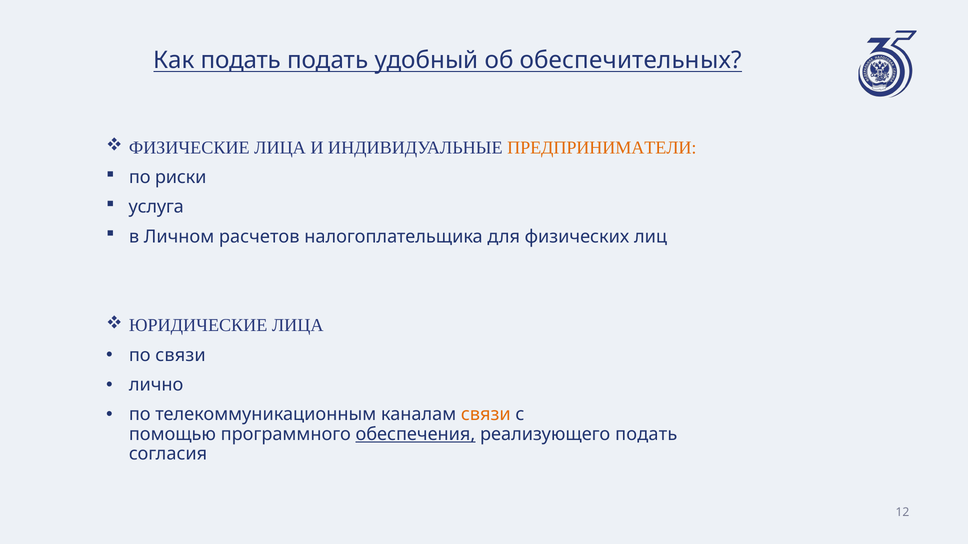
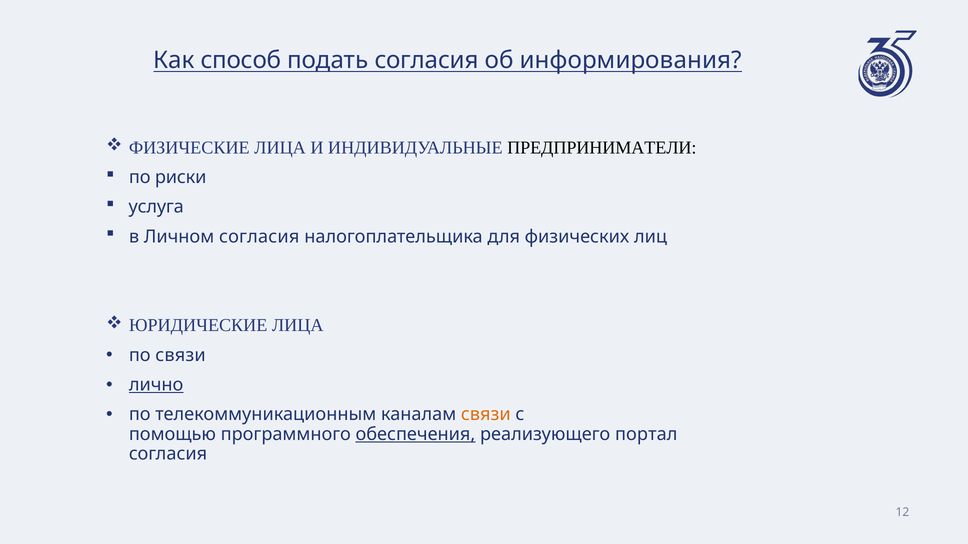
Как подать: подать -> способ (241, 60)
подать удобный: удобный -> согласия (427, 60)
обеспечительных: обеспечительных -> информирования (631, 60)
ПРЕДПРИНИМАТЕЛИ colour: orange -> black (602, 148)
Личном расчетов: расчетов -> согласия (259, 237)
лично underline: none -> present (156, 385)
реализующего подать: подать -> портал (646, 434)
